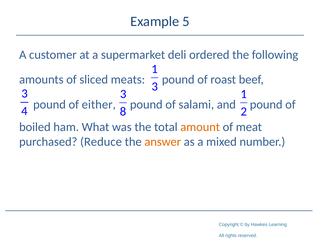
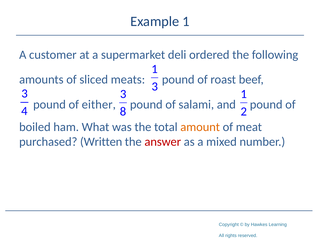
Example 5: 5 -> 1 (186, 22)
Reduce: Reduce -> Written (101, 142)
answer colour: orange -> red (163, 142)
